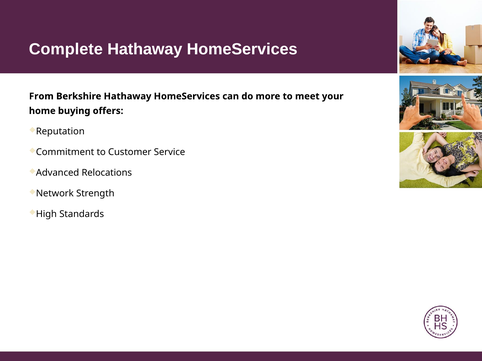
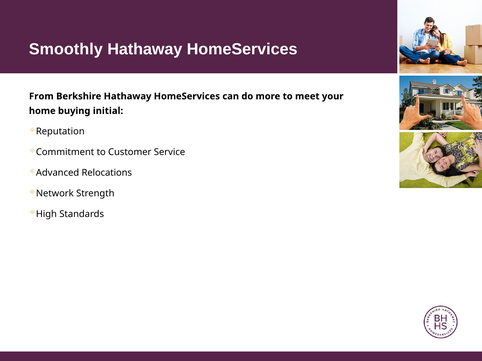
Complete: Complete -> Smoothly (66, 49)
offers: offers -> initial (108, 111)
